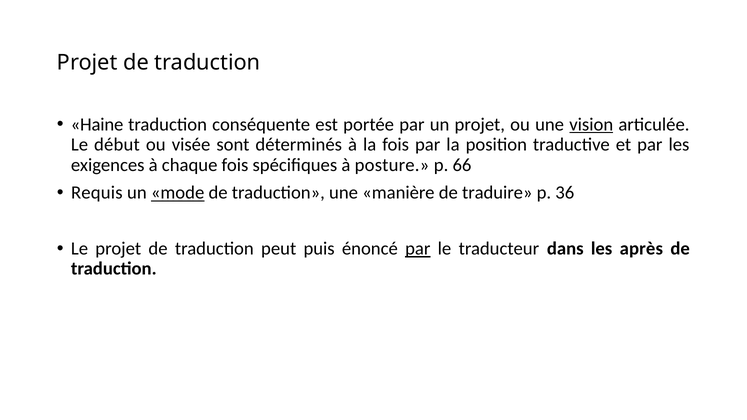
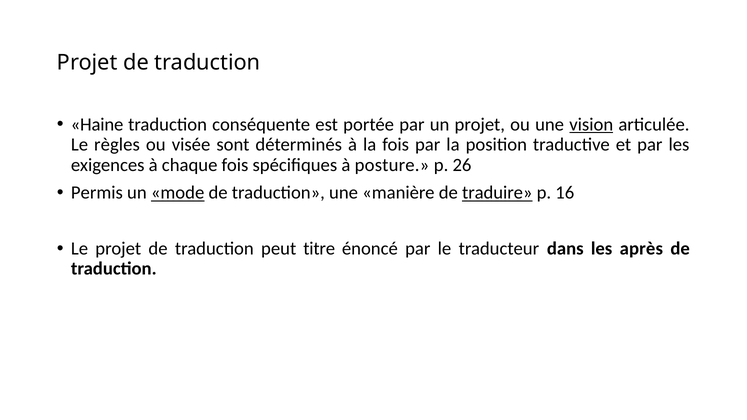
début: début -> règles (117, 145)
66: 66 -> 26 (462, 165)
Requis: Requis -> Permis (97, 193)
traduire underline: none -> present (497, 193)
36: 36 -> 16 (565, 193)
puis: puis -> titre (319, 249)
par underline: present -> none (418, 249)
